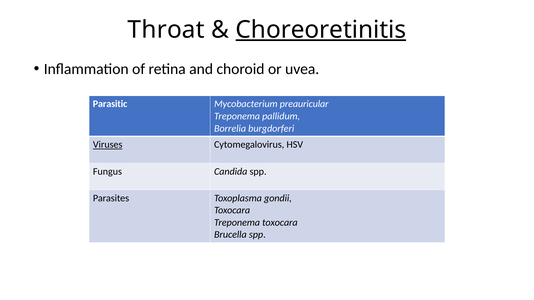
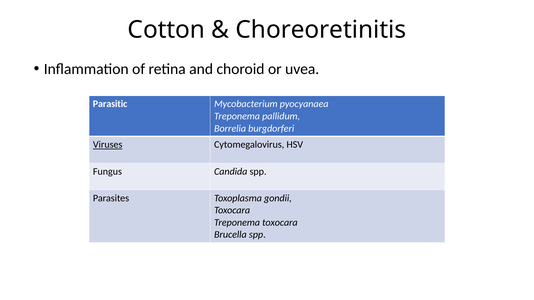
Throat: Throat -> Cotton (166, 30)
Choreoretinitis underline: present -> none (321, 30)
preauricular: preauricular -> pyocyanaea (304, 104)
